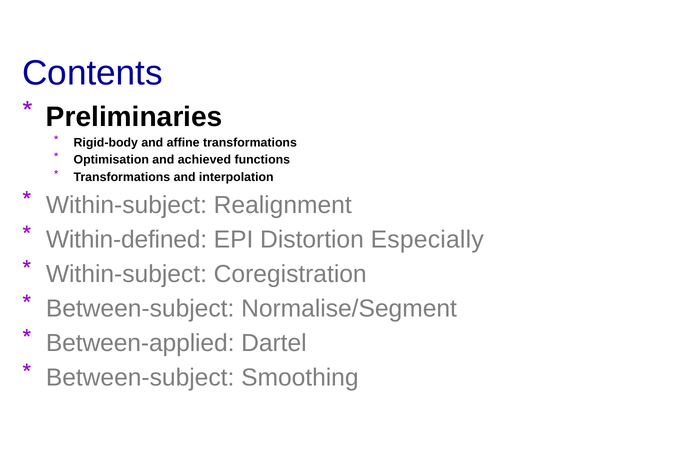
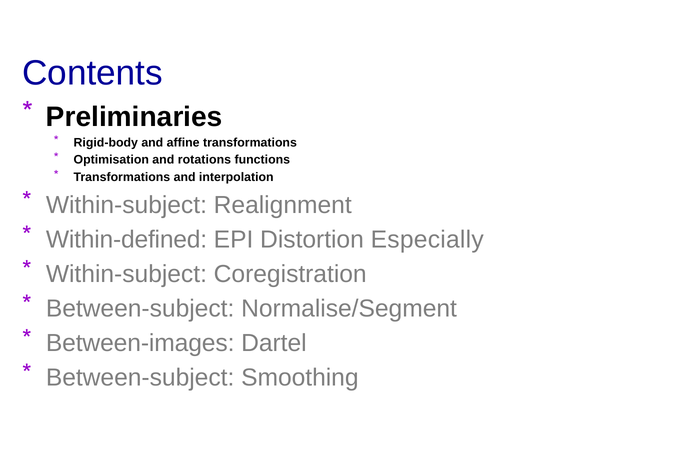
achieved: achieved -> rotations (204, 160)
Between-applied: Between-applied -> Between-images (140, 343)
